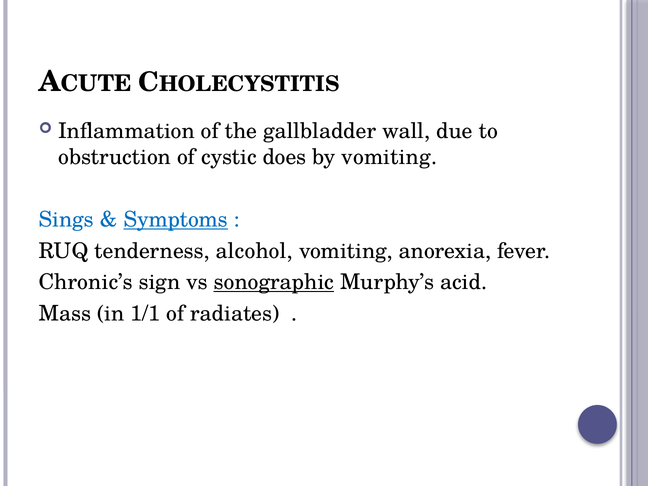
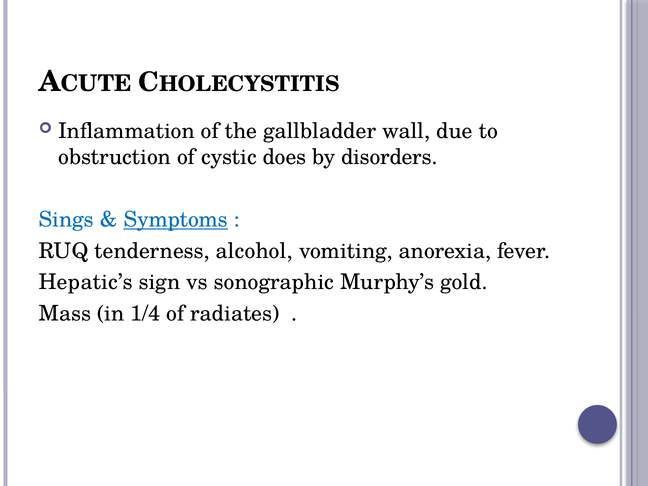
by vomiting: vomiting -> disorders (389, 157)
Chronic’s: Chronic’s -> Hepatic’s (86, 282)
sonographic underline: present -> none (274, 282)
acid: acid -> gold (464, 282)
1/1: 1/1 -> 1/4 (145, 314)
